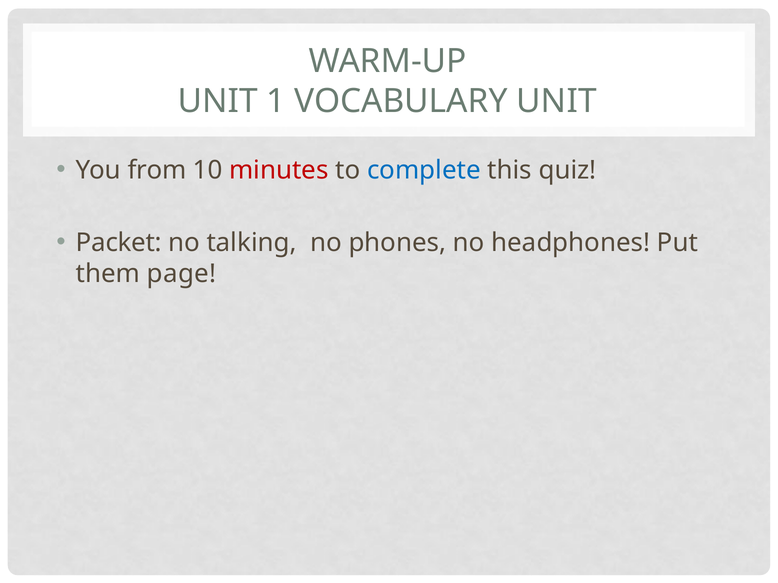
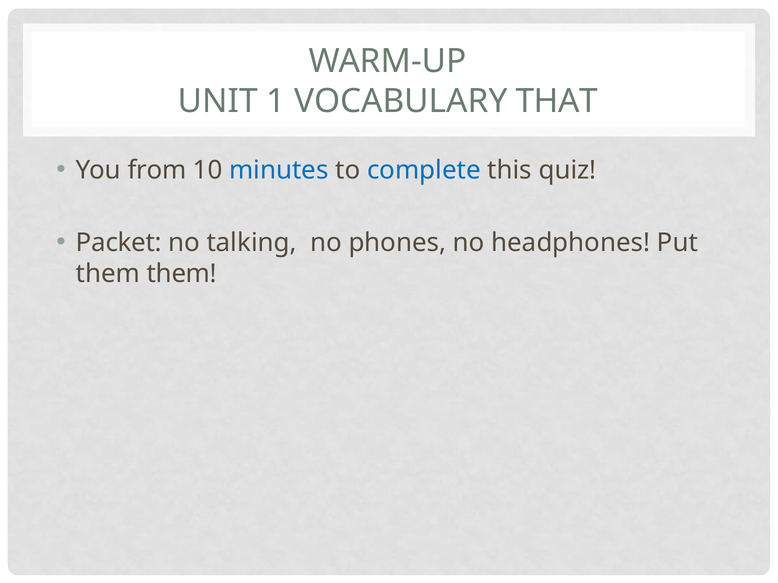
VOCABULARY UNIT: UNIT -> THAT (557, 101)
minutes colour: red -> blue (279, 170)
them page: page -> them (182, 274)
